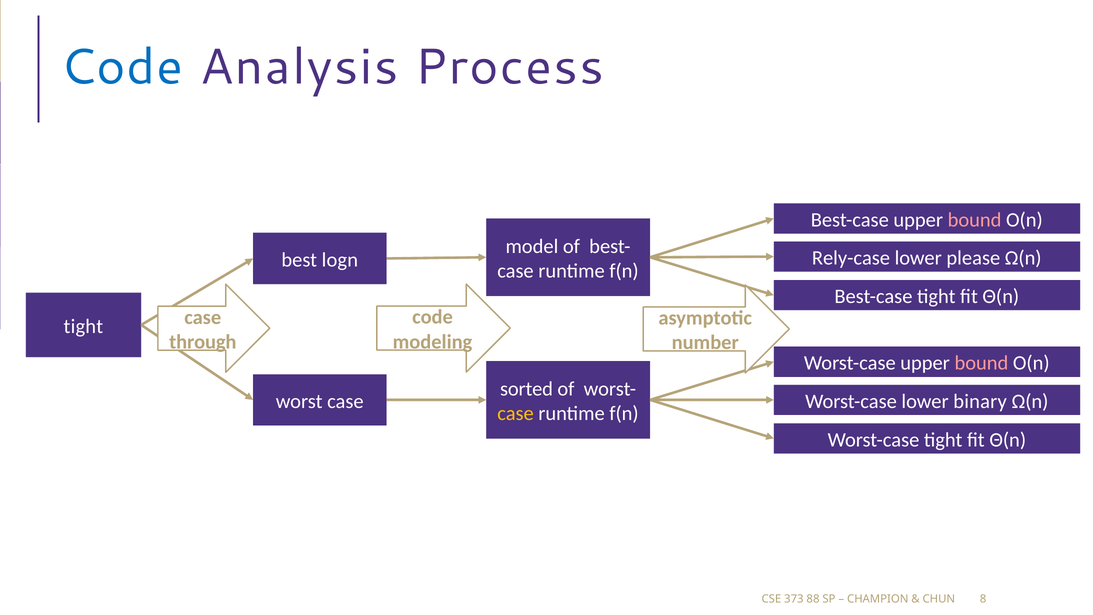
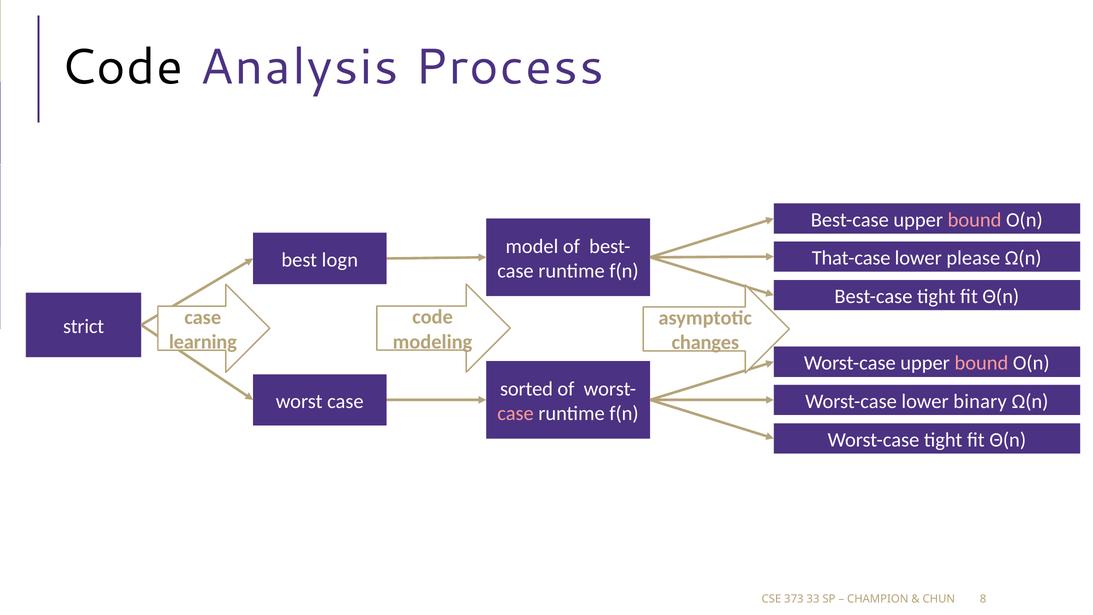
Code colour: blue -> black (122, 67)
Rely-case: Rely-case -> That-case (851, 258)
tight: tight -> strict (84, 326)
through: through -> learning (203, 342)
number: number -> changes (705, 343)
case colour: yellow -> pink (515, 413)
88: 88 -> 33 (813, 599)
